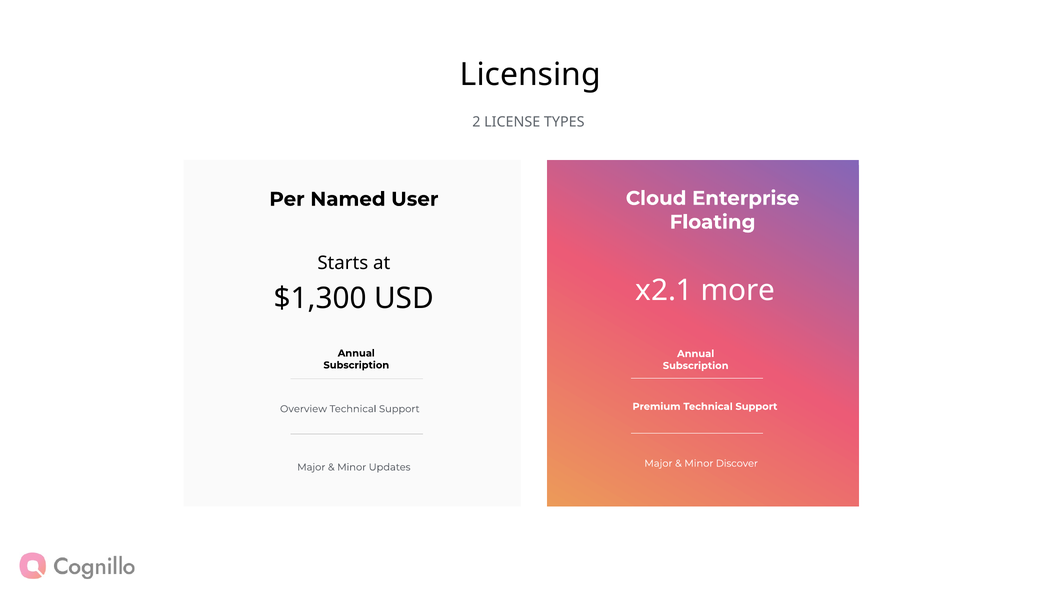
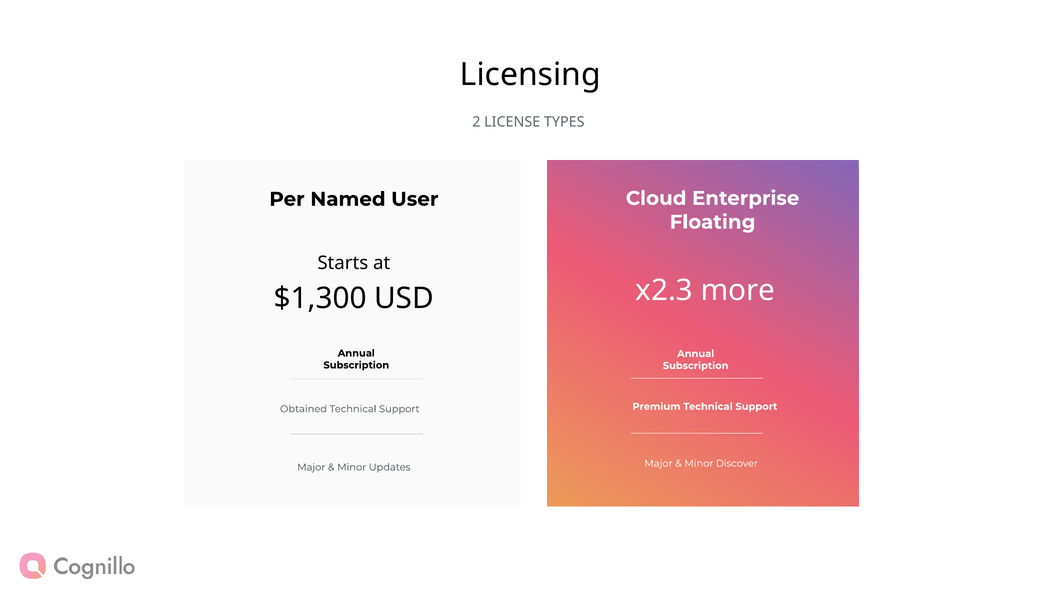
x2.1: x2.1 -> x2.3 (664, 290)
Overview: Overview -> Obtained (304, 409)
